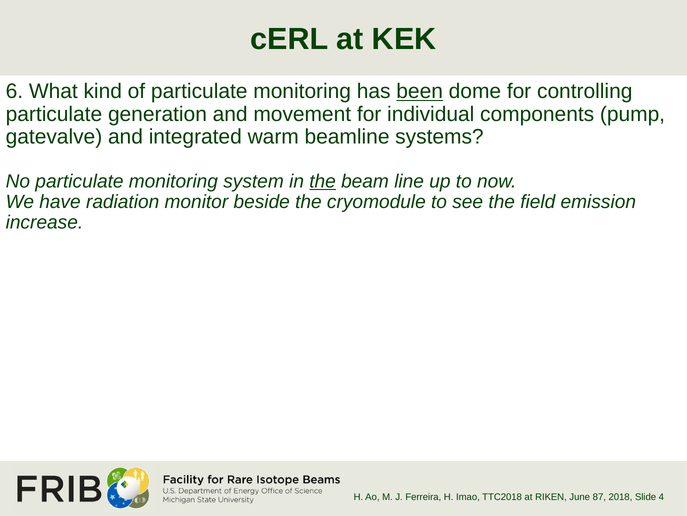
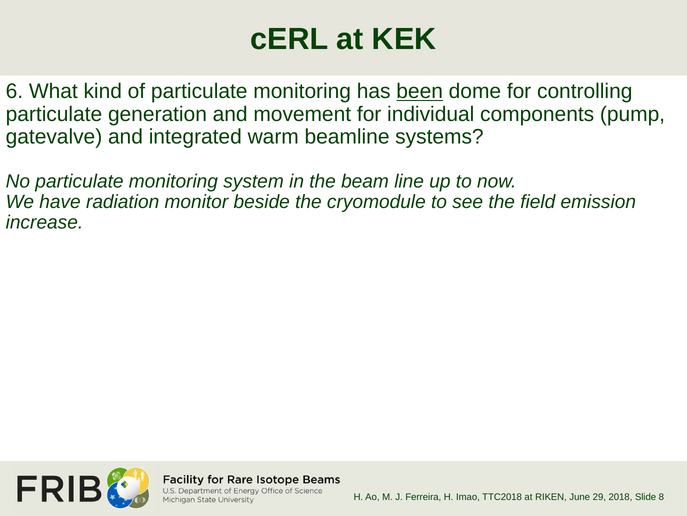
the underline: present -> none (323, 181)
87: 87 -> 29 (599, 496)
4: 4 -> 8 (661, 496)
